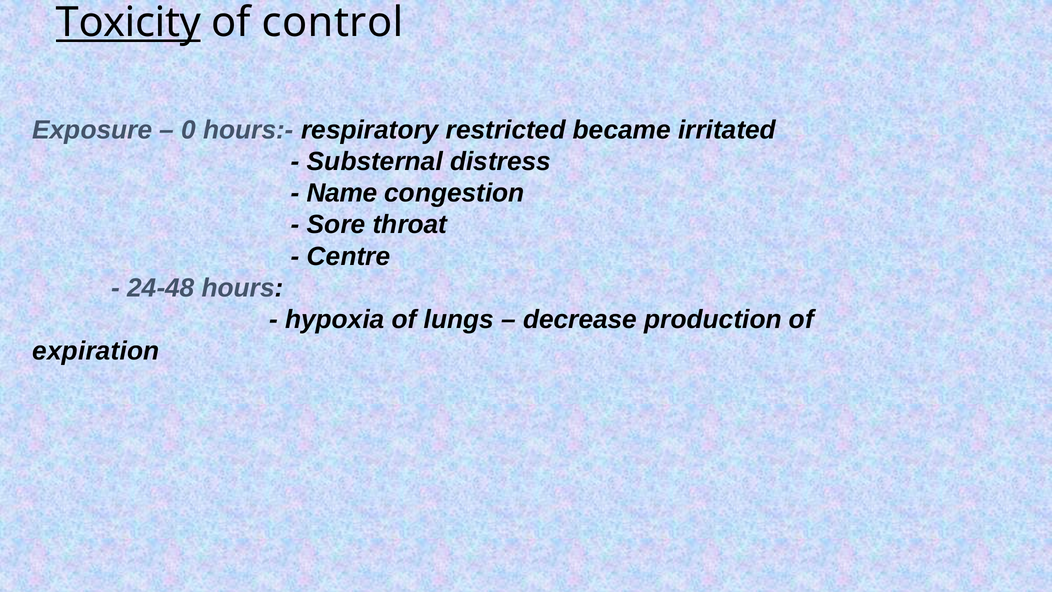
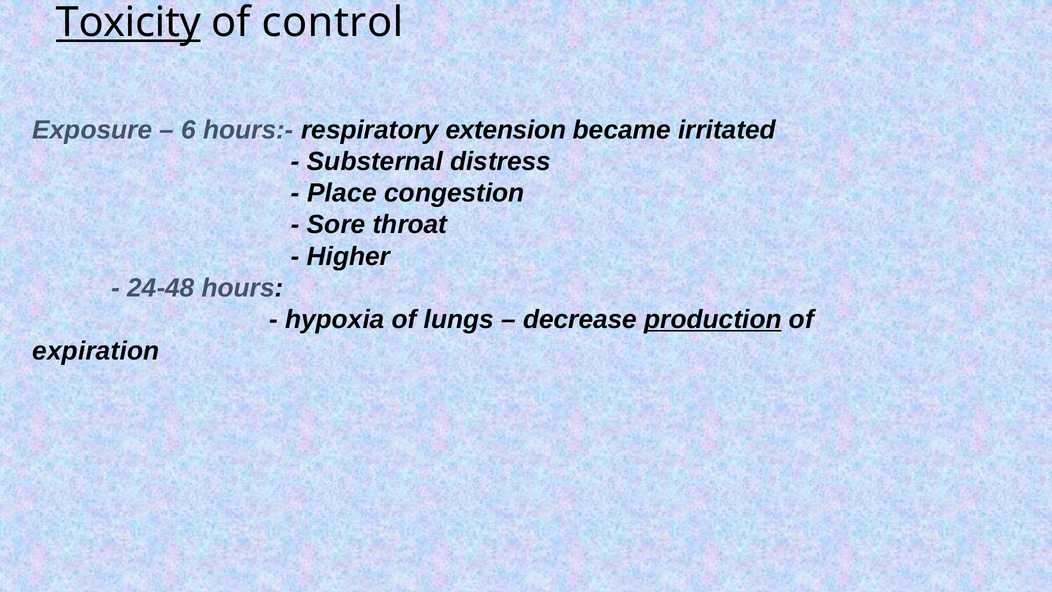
0: 0 -> 6 (189, 130)
restricted: restricted -> extension (506, 130)
Name: Name -> Place (342, 193)
Centre: Centre -> Higher (349, 256)
production underline: none -> present (713, 319)
